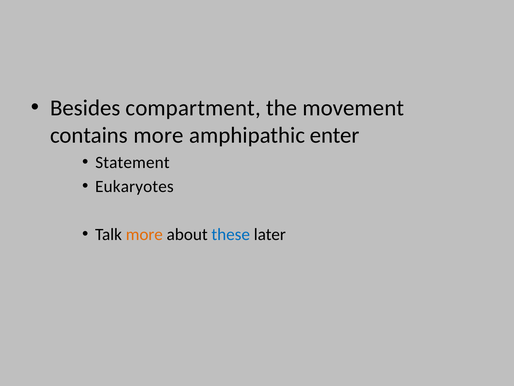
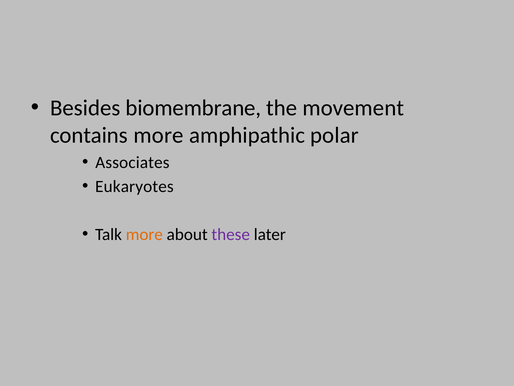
compartment: compartment -> biomembrane (193, 108)
enter: enter -> polar (334, 135)
Statement: Statement -> Associates (132, 162)
these colour: blue -> purple (231, 234)
